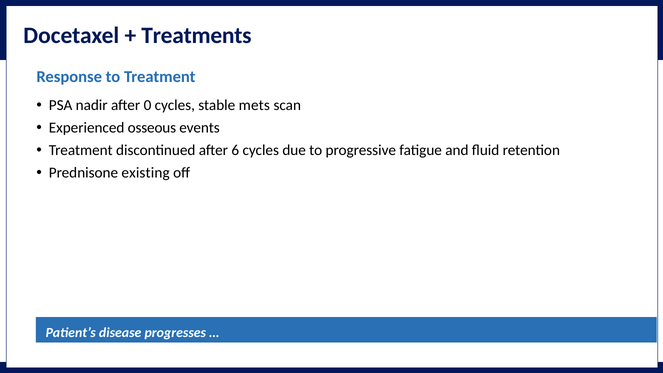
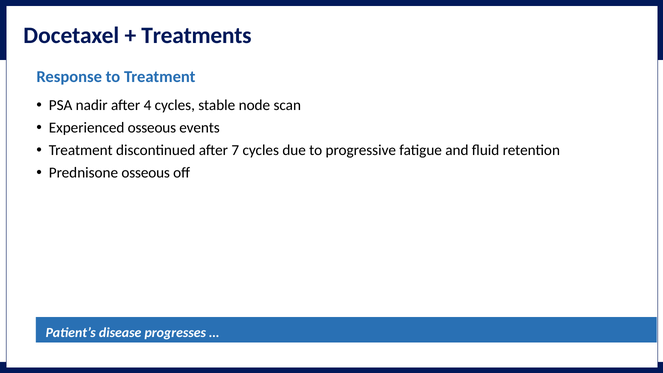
0: 0 -> 4 (147, 105)
mets: mets -> node (254, 105)
6: 6 -> 7 (235, 150)
Prednisone existing: existing -> osseous (146, 173)
